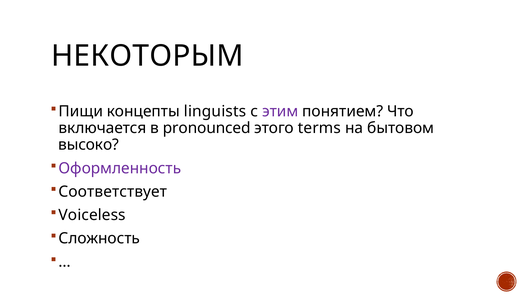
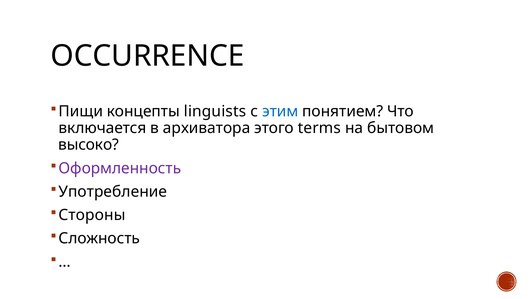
НЕКОТОРЫМ: НЕКОТОРЫМ -> OCCURRENCE (147, 56)
этим colour: purple -> blue (280, 111)
pronounced: pronounced -> архиватора (207, 128)
Соответствует: Соответствует -> Употребление (113, 191)
Voiceless: Voiceless -> Стороны (92, 215)
